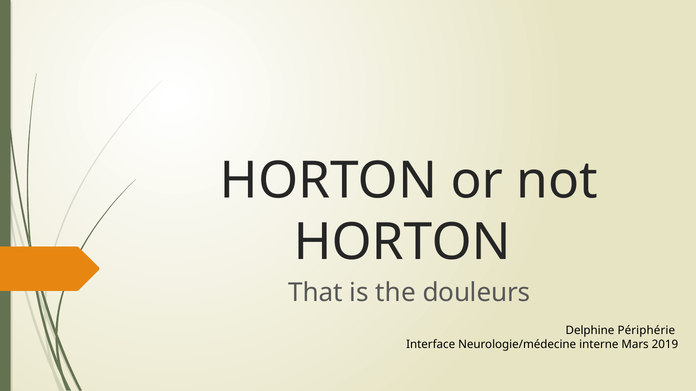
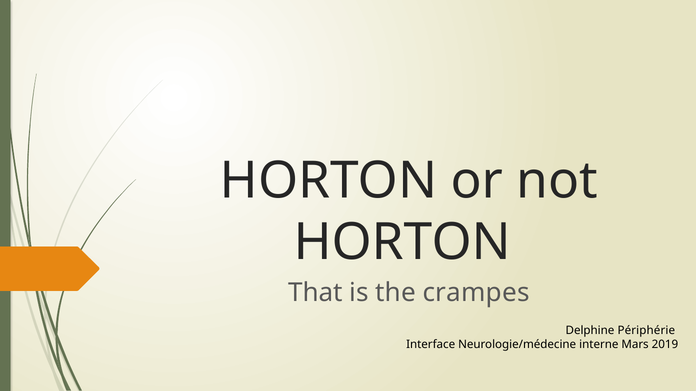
douleurs: douleurs -> crampes (476, 293)
